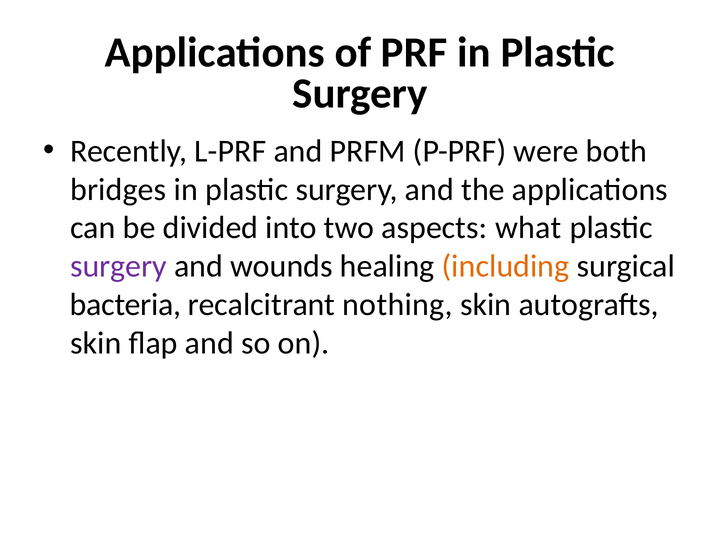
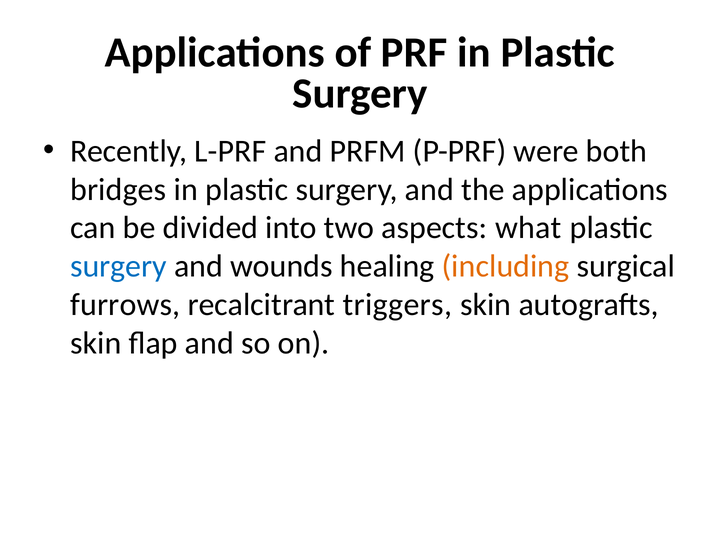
surgery colour: purple -> blue (119, 266)
bacteria: bacteria -> furrows (125, 305)
nothing: nothing -> triggers (397, 305)
